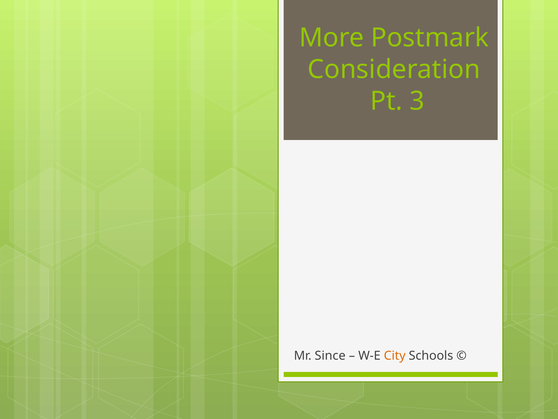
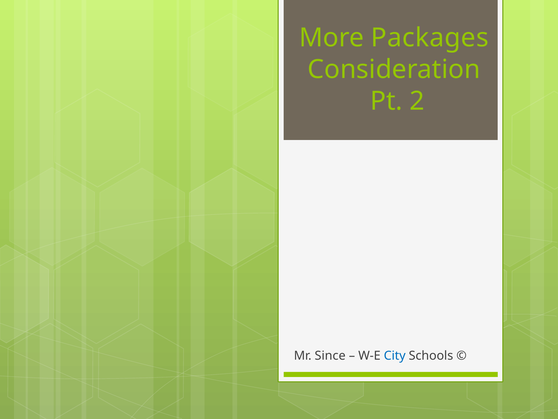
Postmark: Postmark -> Packages (430, 38)
3: 3 -> 2 (417, 101)
City colour: orange -> blue (395, 355)
